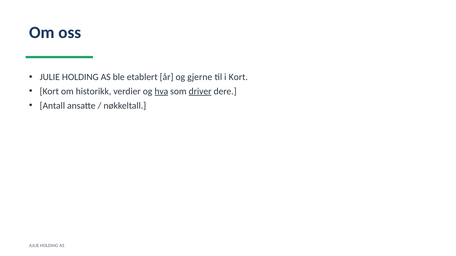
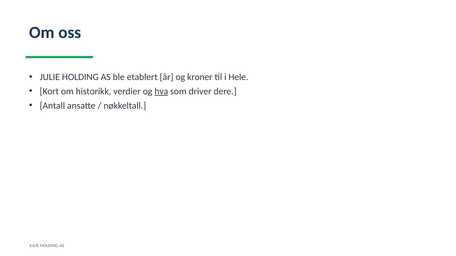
gjerne: gjerne -> kroner (200, 77)
i Kort: Kort -> Hele (238, 77)
driver underline: present -> none (200, 91)
